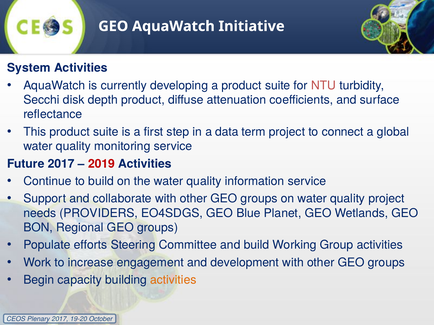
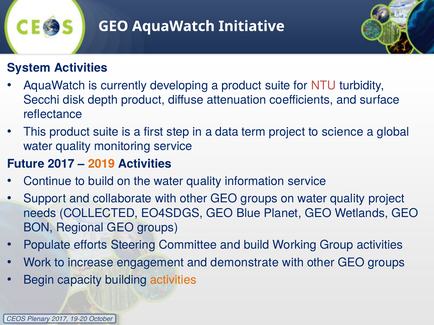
connect: connect -> science (343, 132)
2019 colour: red -> orange (101, 164)
PROVIDERS: PROVIDERS -> COLLECTED (99, 213)
development: development -> demonstrate (245, 263)
